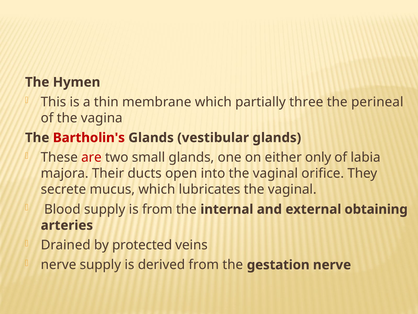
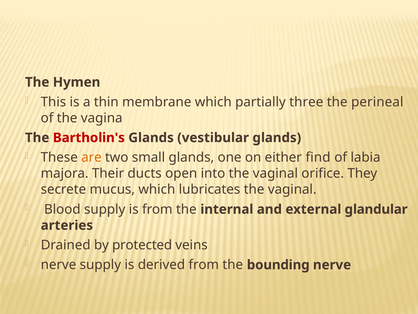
are colour: red -> orange (91, 157)
only: only -> find (318, 157)
obtaining: obtaining -> glandular (376, 209)
gestation: gestation -> bounding (278, 264)
